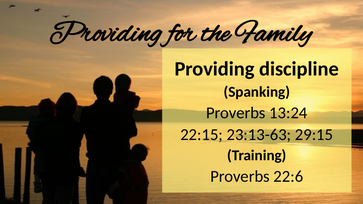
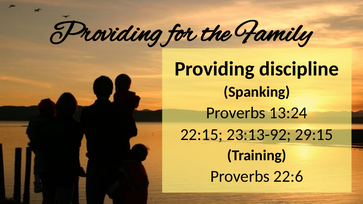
23:13-63: 23:13-63 -> 23:13-92 (259, 135)
